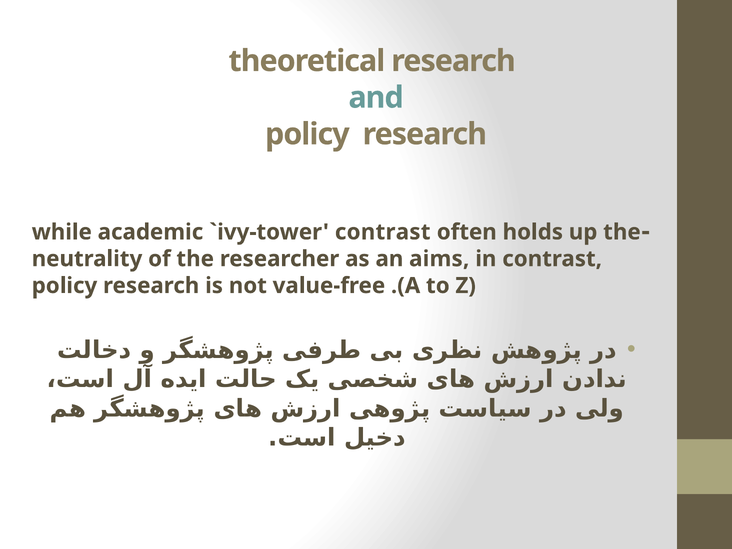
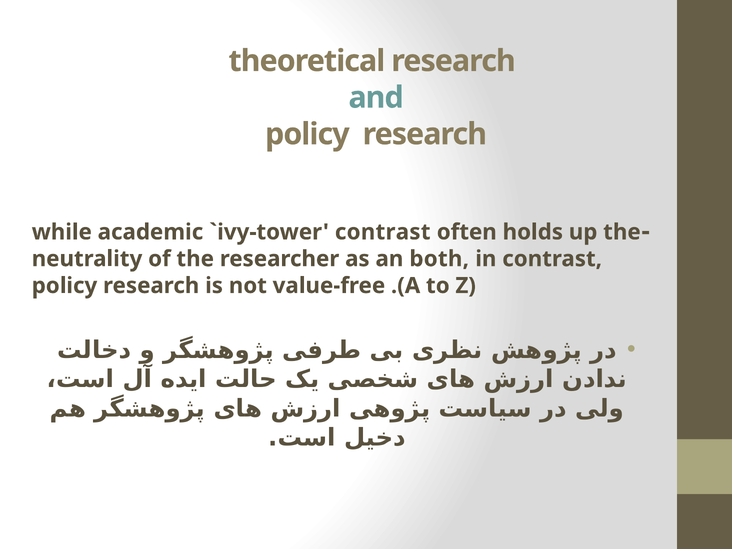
aims: aims -> both (439, 259)
